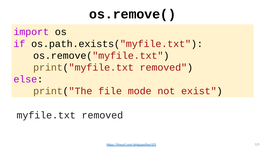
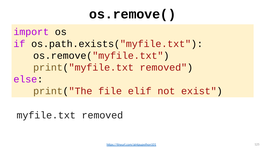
mode: mode -> elif (140, 91)
